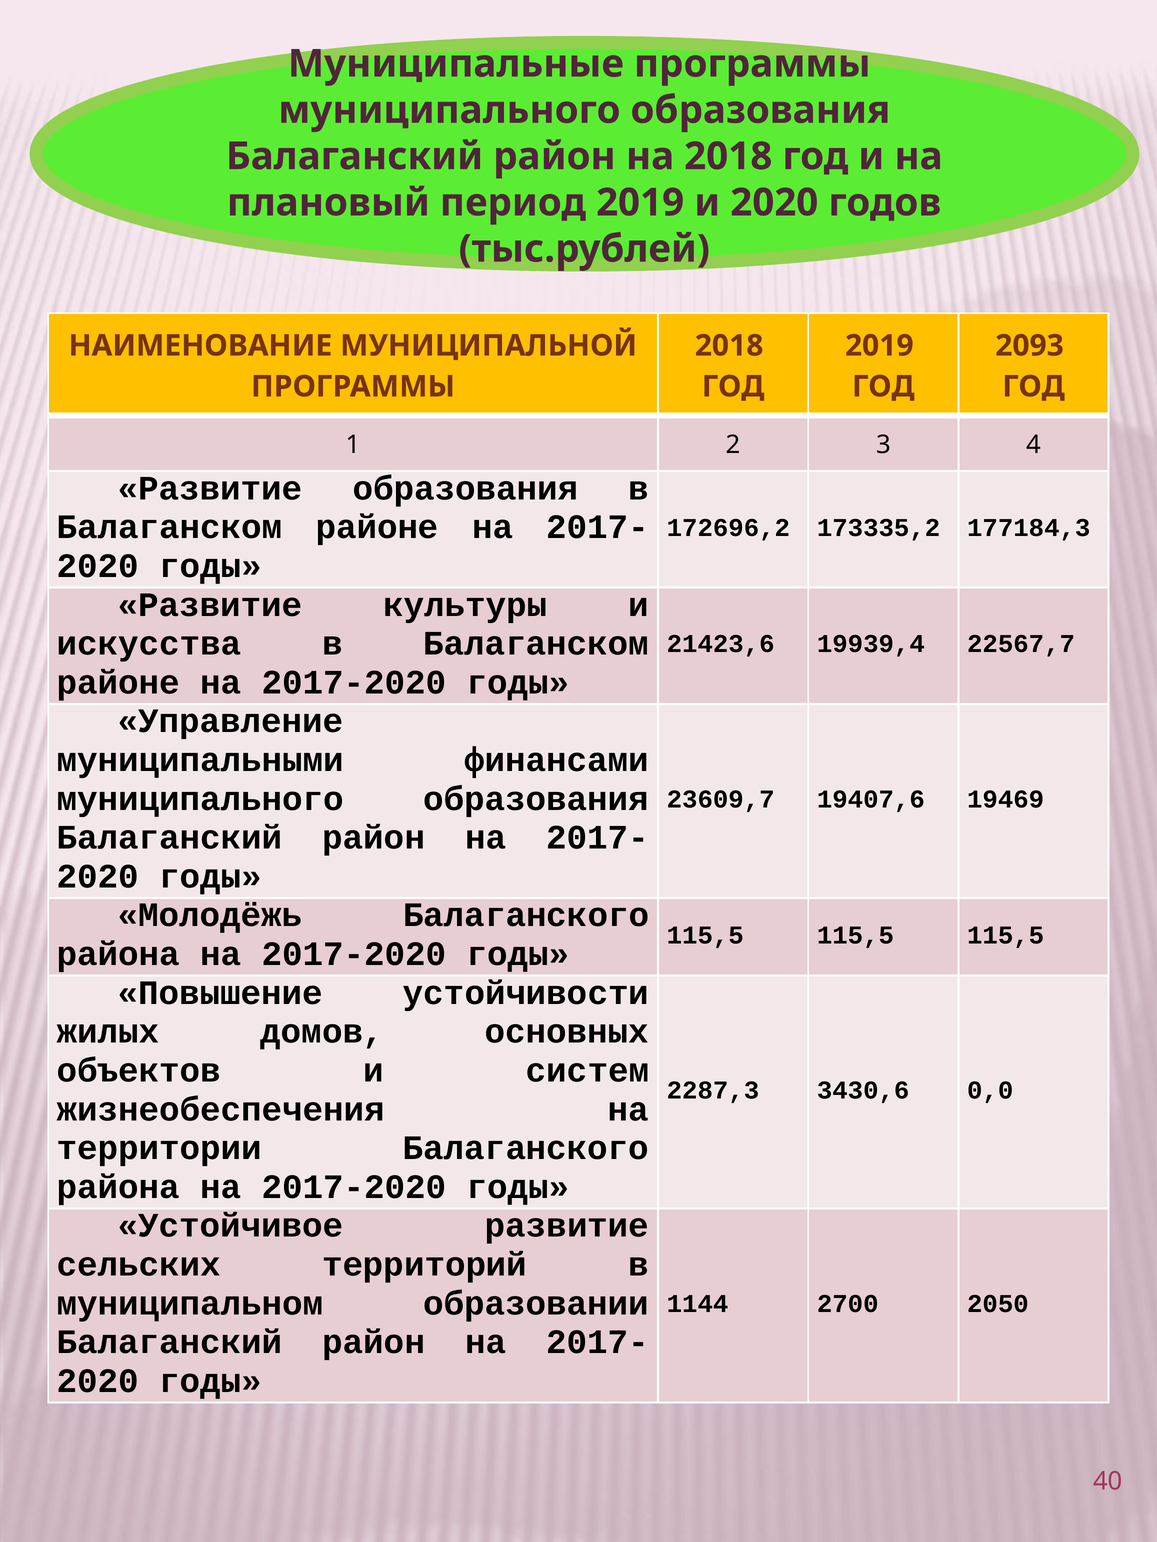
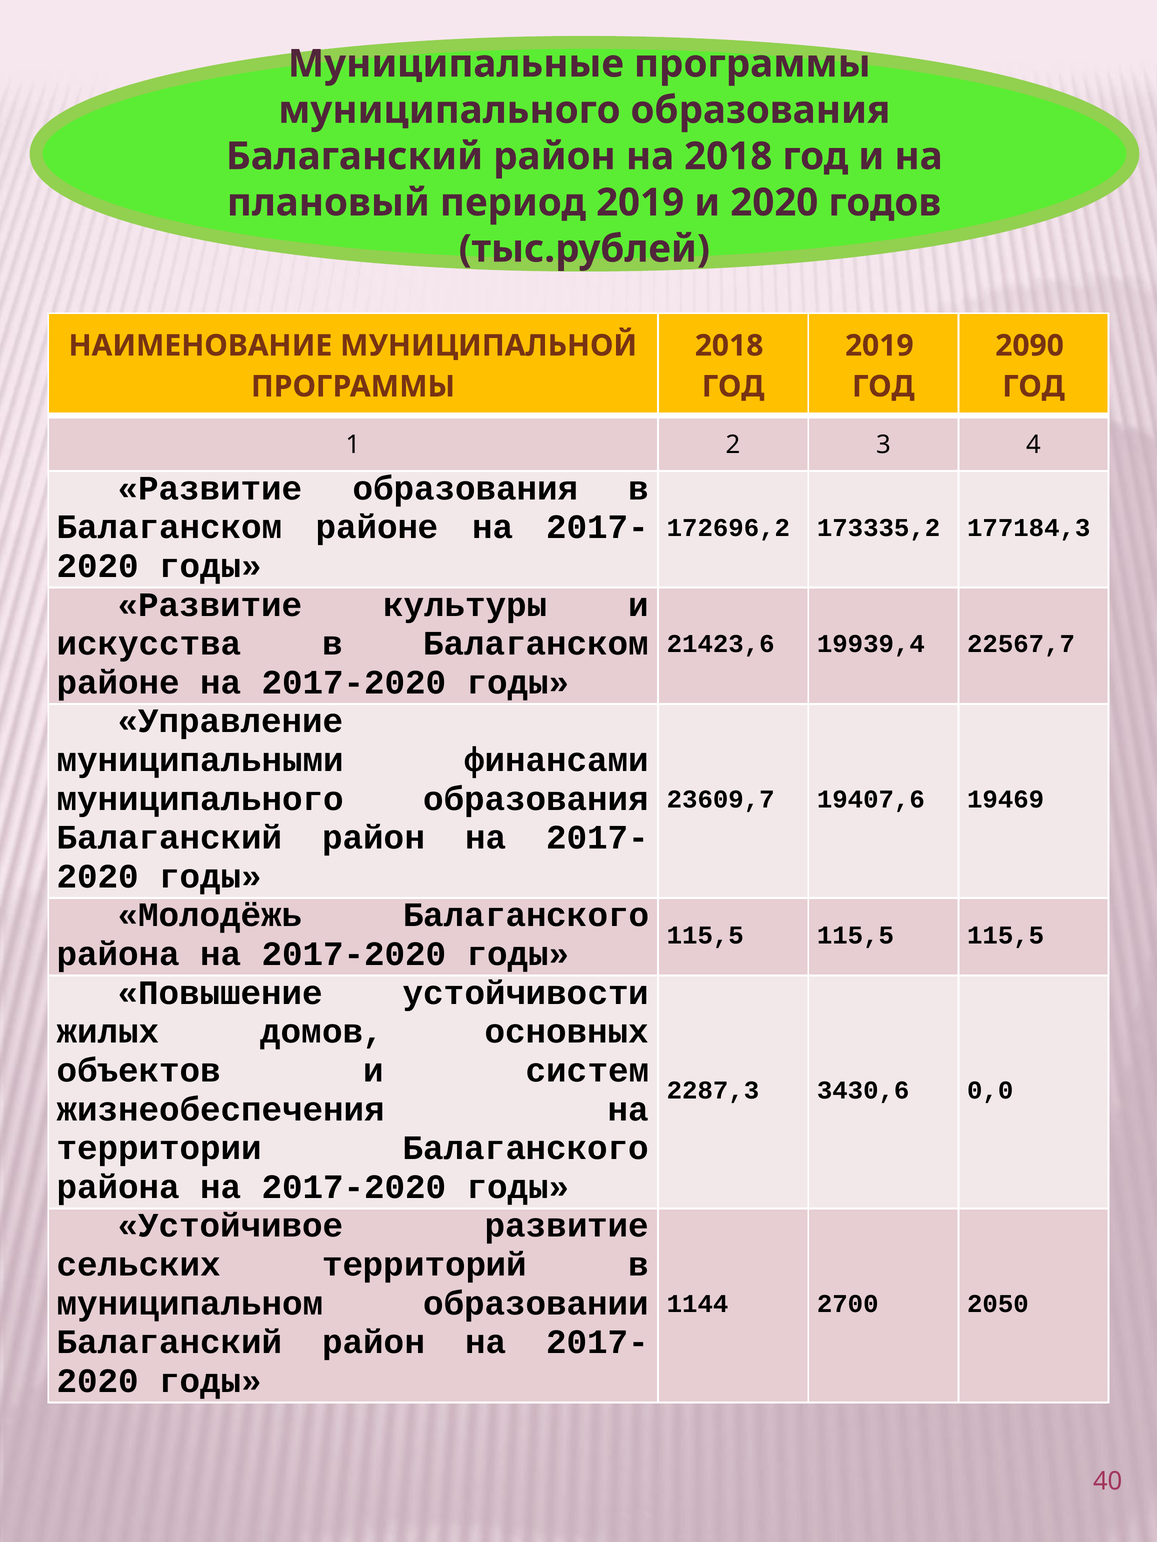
2093: 2093 -> 2090 (1030, 346)
